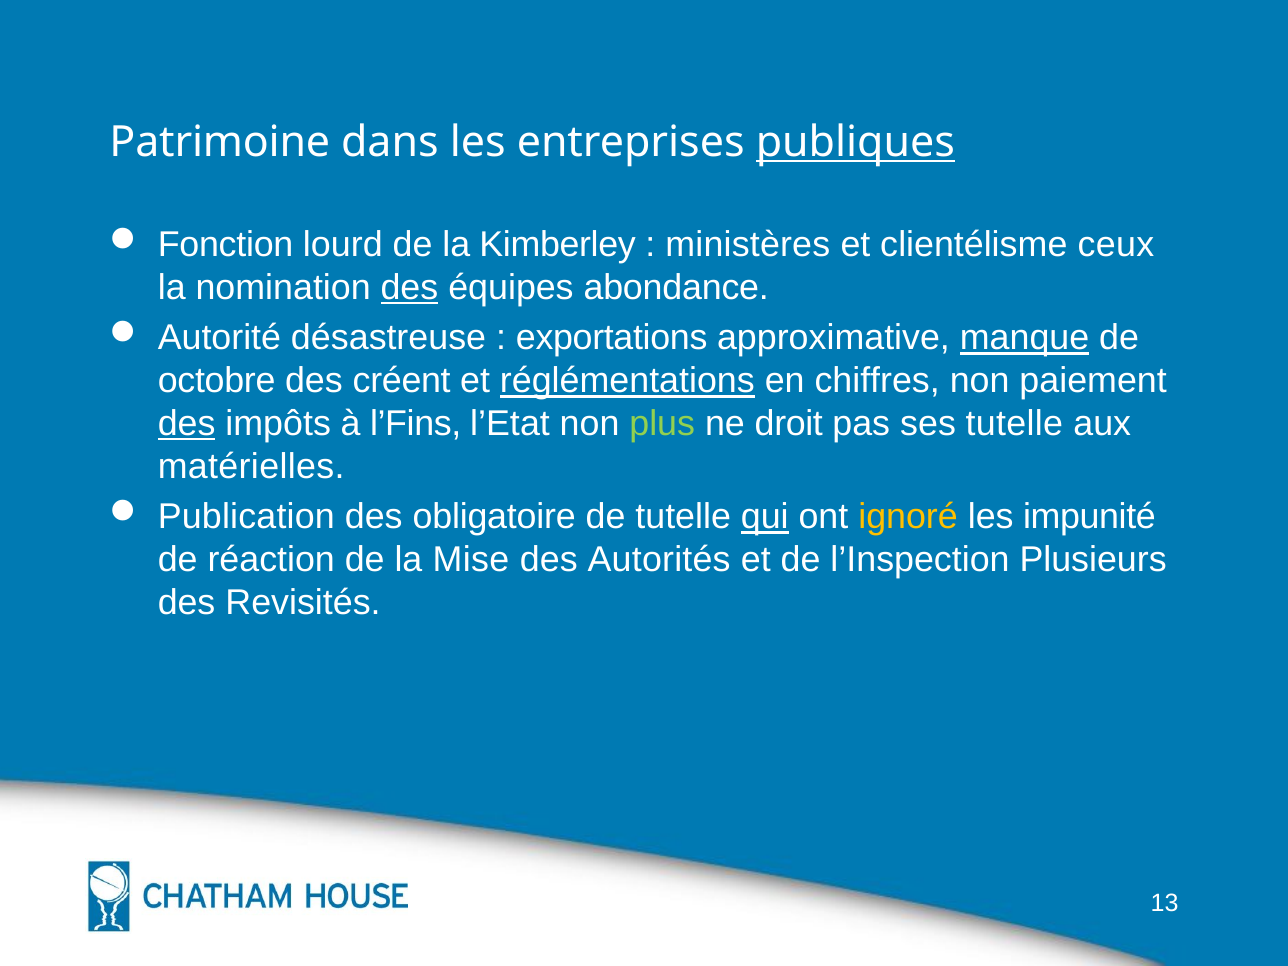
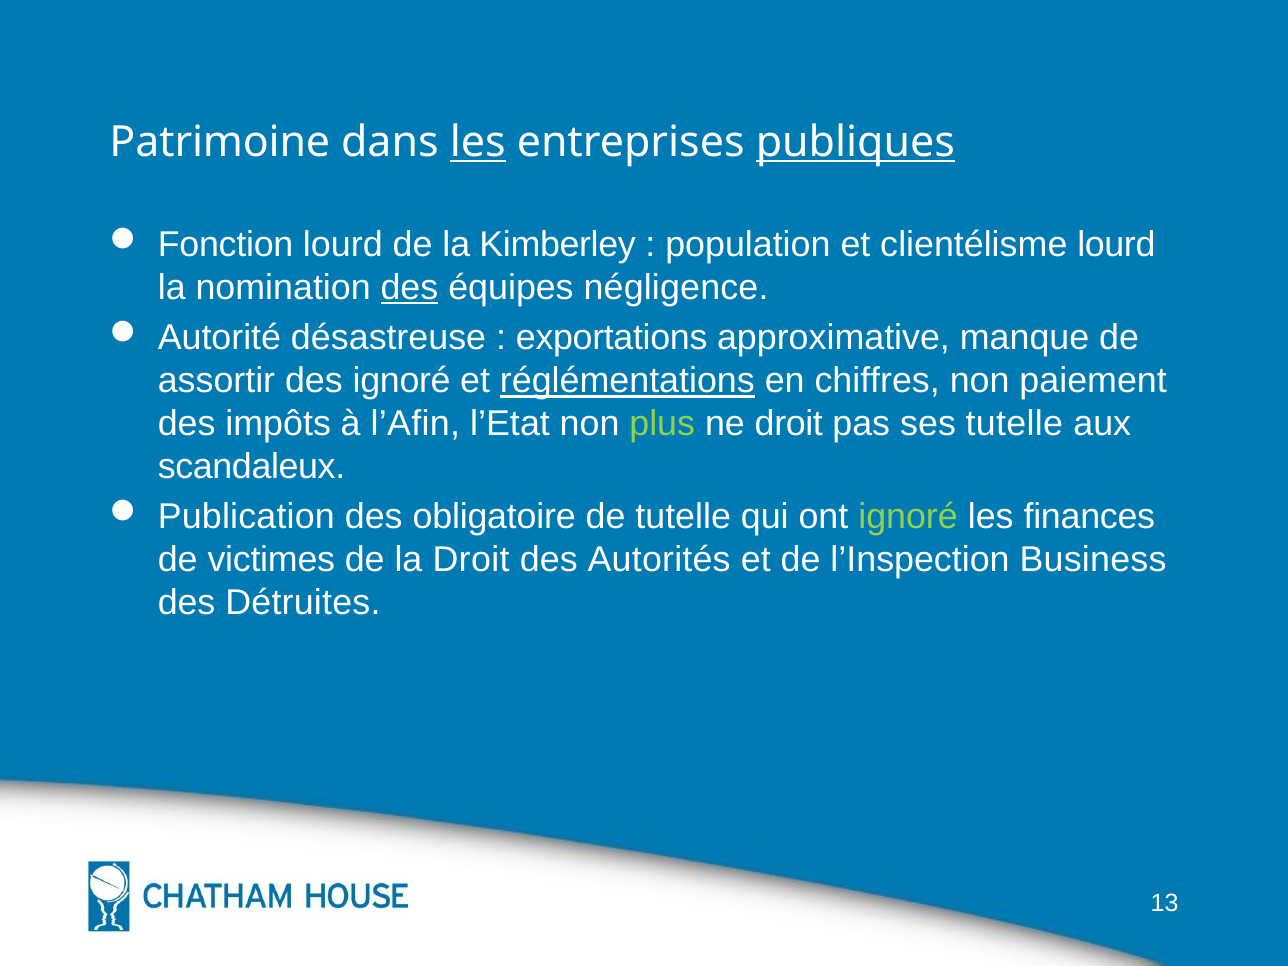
les underline: none -> present (478, 143)
ministères: ministères -> population (748, 245)
clientélisme ceux: ceux -> lourd (1116, 245)
abondance: abondance -> négligence (676, 288)
manque underline: present -> none (1025, 338)
octobre: octobre -> assortir (216, 381)
des créent: créent -> ignoré (402, 381)
des underline: present -> none (187, 424)
l’Fins: l’Fins -> l’Afin (415, 424)
matérielles: matérielles -> scandaleux (251, 467)
qui underline: present -> none (765, 517)
ignoré colour: yellow -> light green (908, 517)
impunité: impunité -> finances (1089, 517)
réaction: réaction -> victimes (271, 560)
la Mise: Mise -> Droit (471, 560)
Plusieurs: Plusieurs -> Business (1093, 560)
Revisités: Revisités -> Détruites (303, 603)
